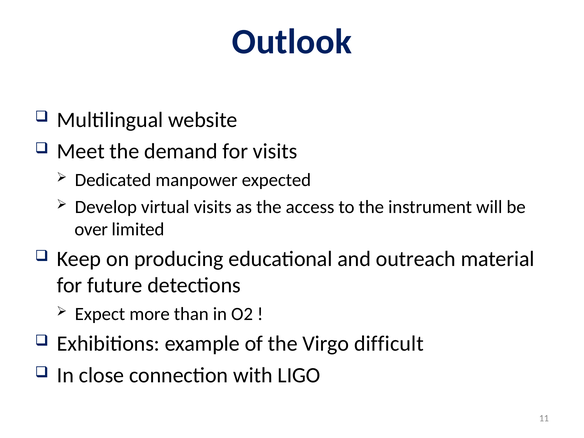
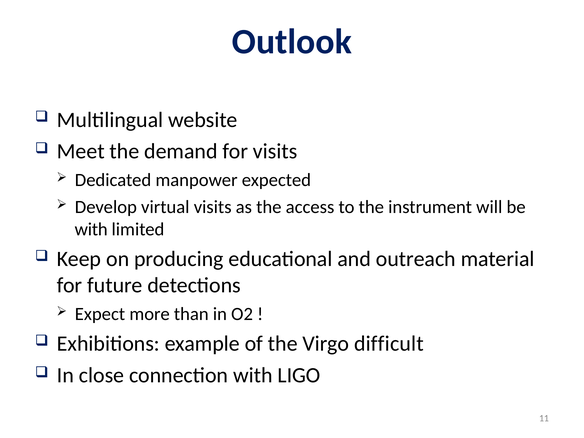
over: over -> with (91, 229)
